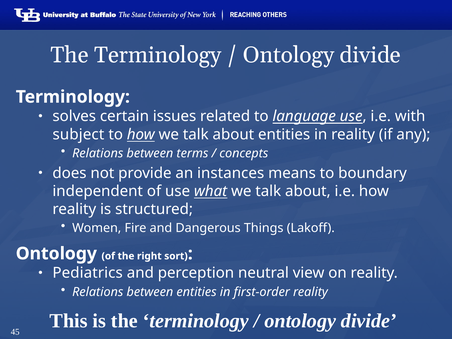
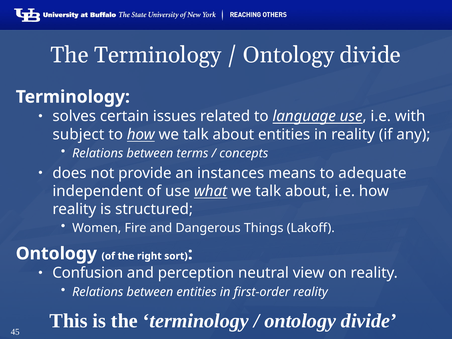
boundary: boundary -> adequate (372, 173)
Pediatrics: Pediatrics -> Confusion (88, 273)
